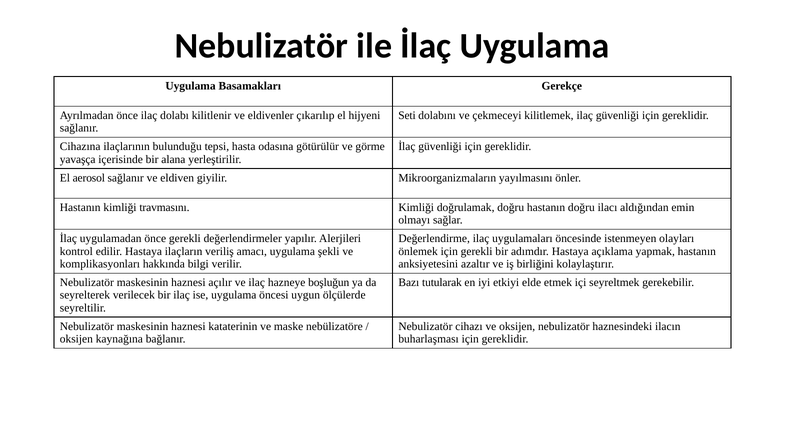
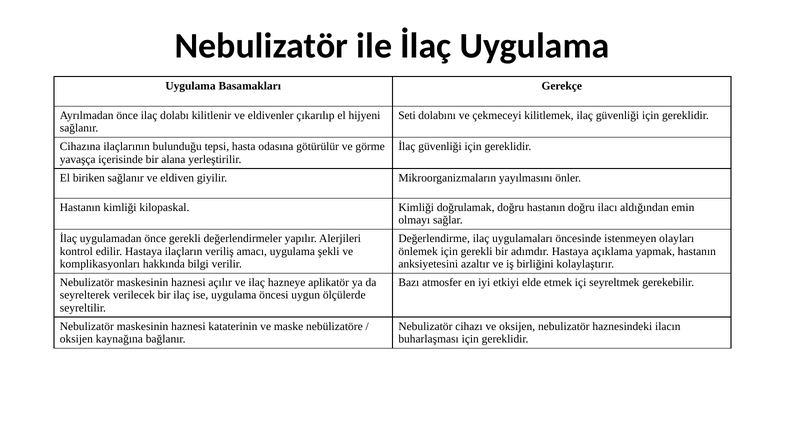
aerosol: aerosol -> biriken (89, 178)
travmasını: travmasını -> kilopaskal (164, 208)
boşluğun: boşluğun -> aplikatör (329, 283)
tutularak: tutularak -> atmosfer (442, 283)
